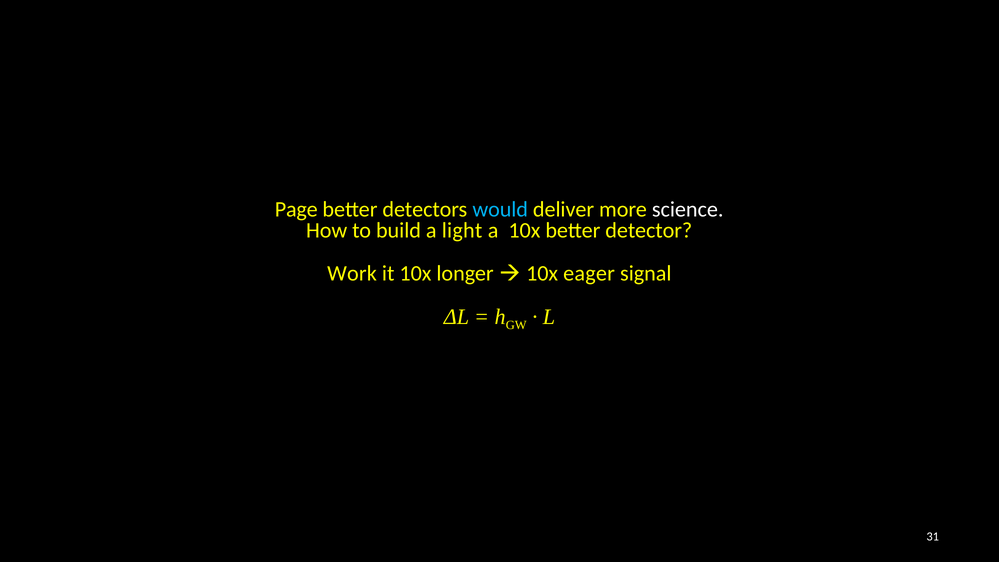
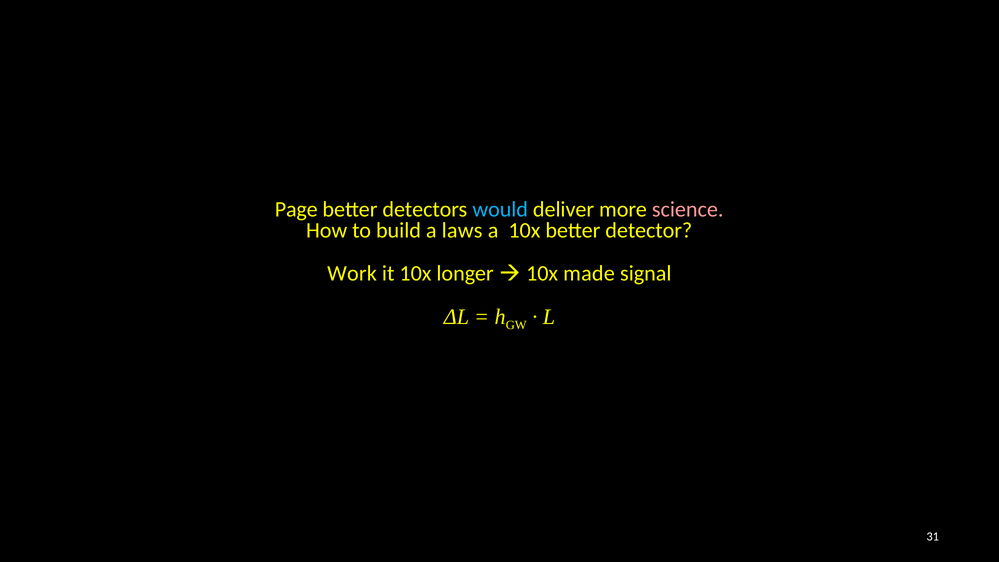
science colour: white -> pink (688, 209)
light: light -> laws (462, 231)
eager: eager -> made (589, 273)
